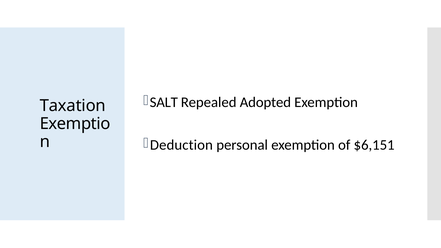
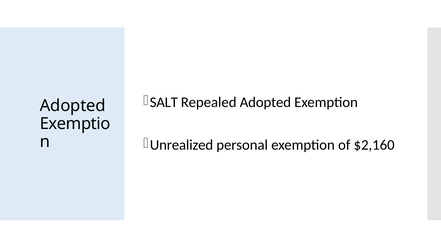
Taxation: Taxation -> Adopted (73, 106)
Deduction: Deduction -> Unrealized (182, 145)
$6,151: $6,151 -> $2,160 (374, 145)
